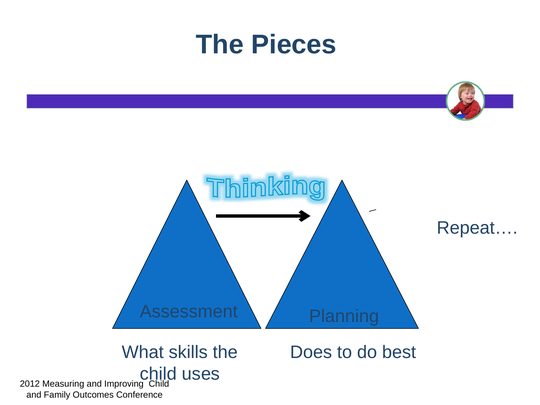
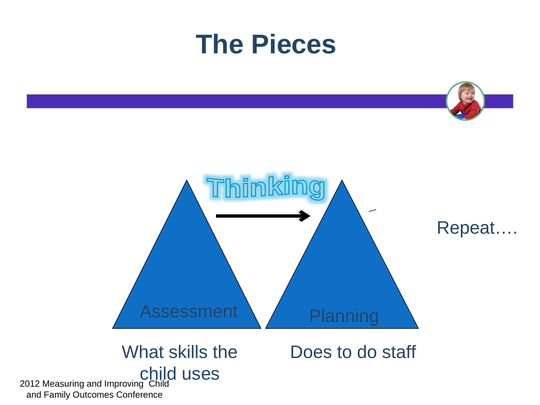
best: best -> staff (399, 352)
